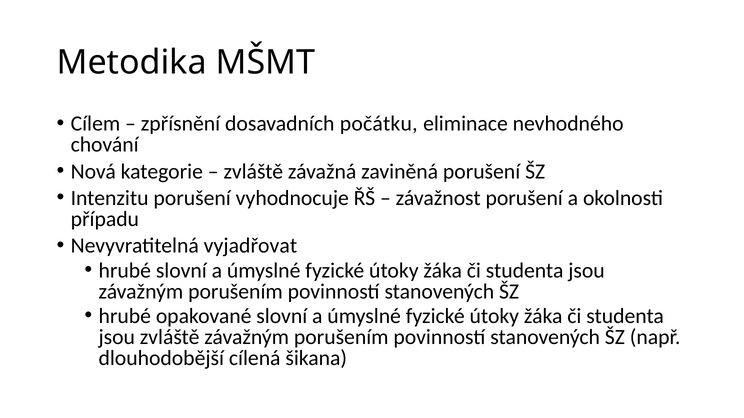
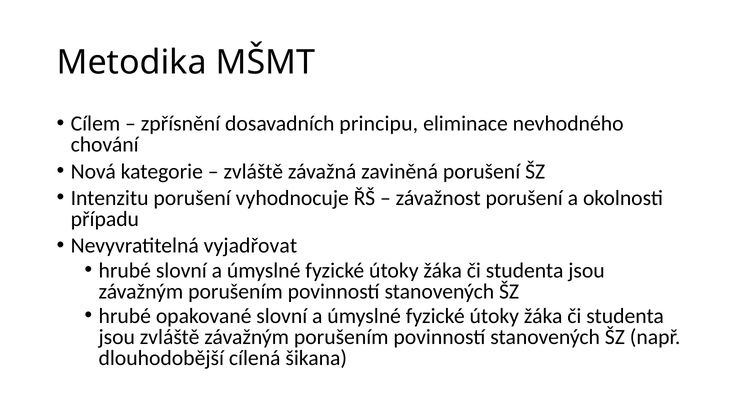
počátku: počátku -> principu (379, 124)
